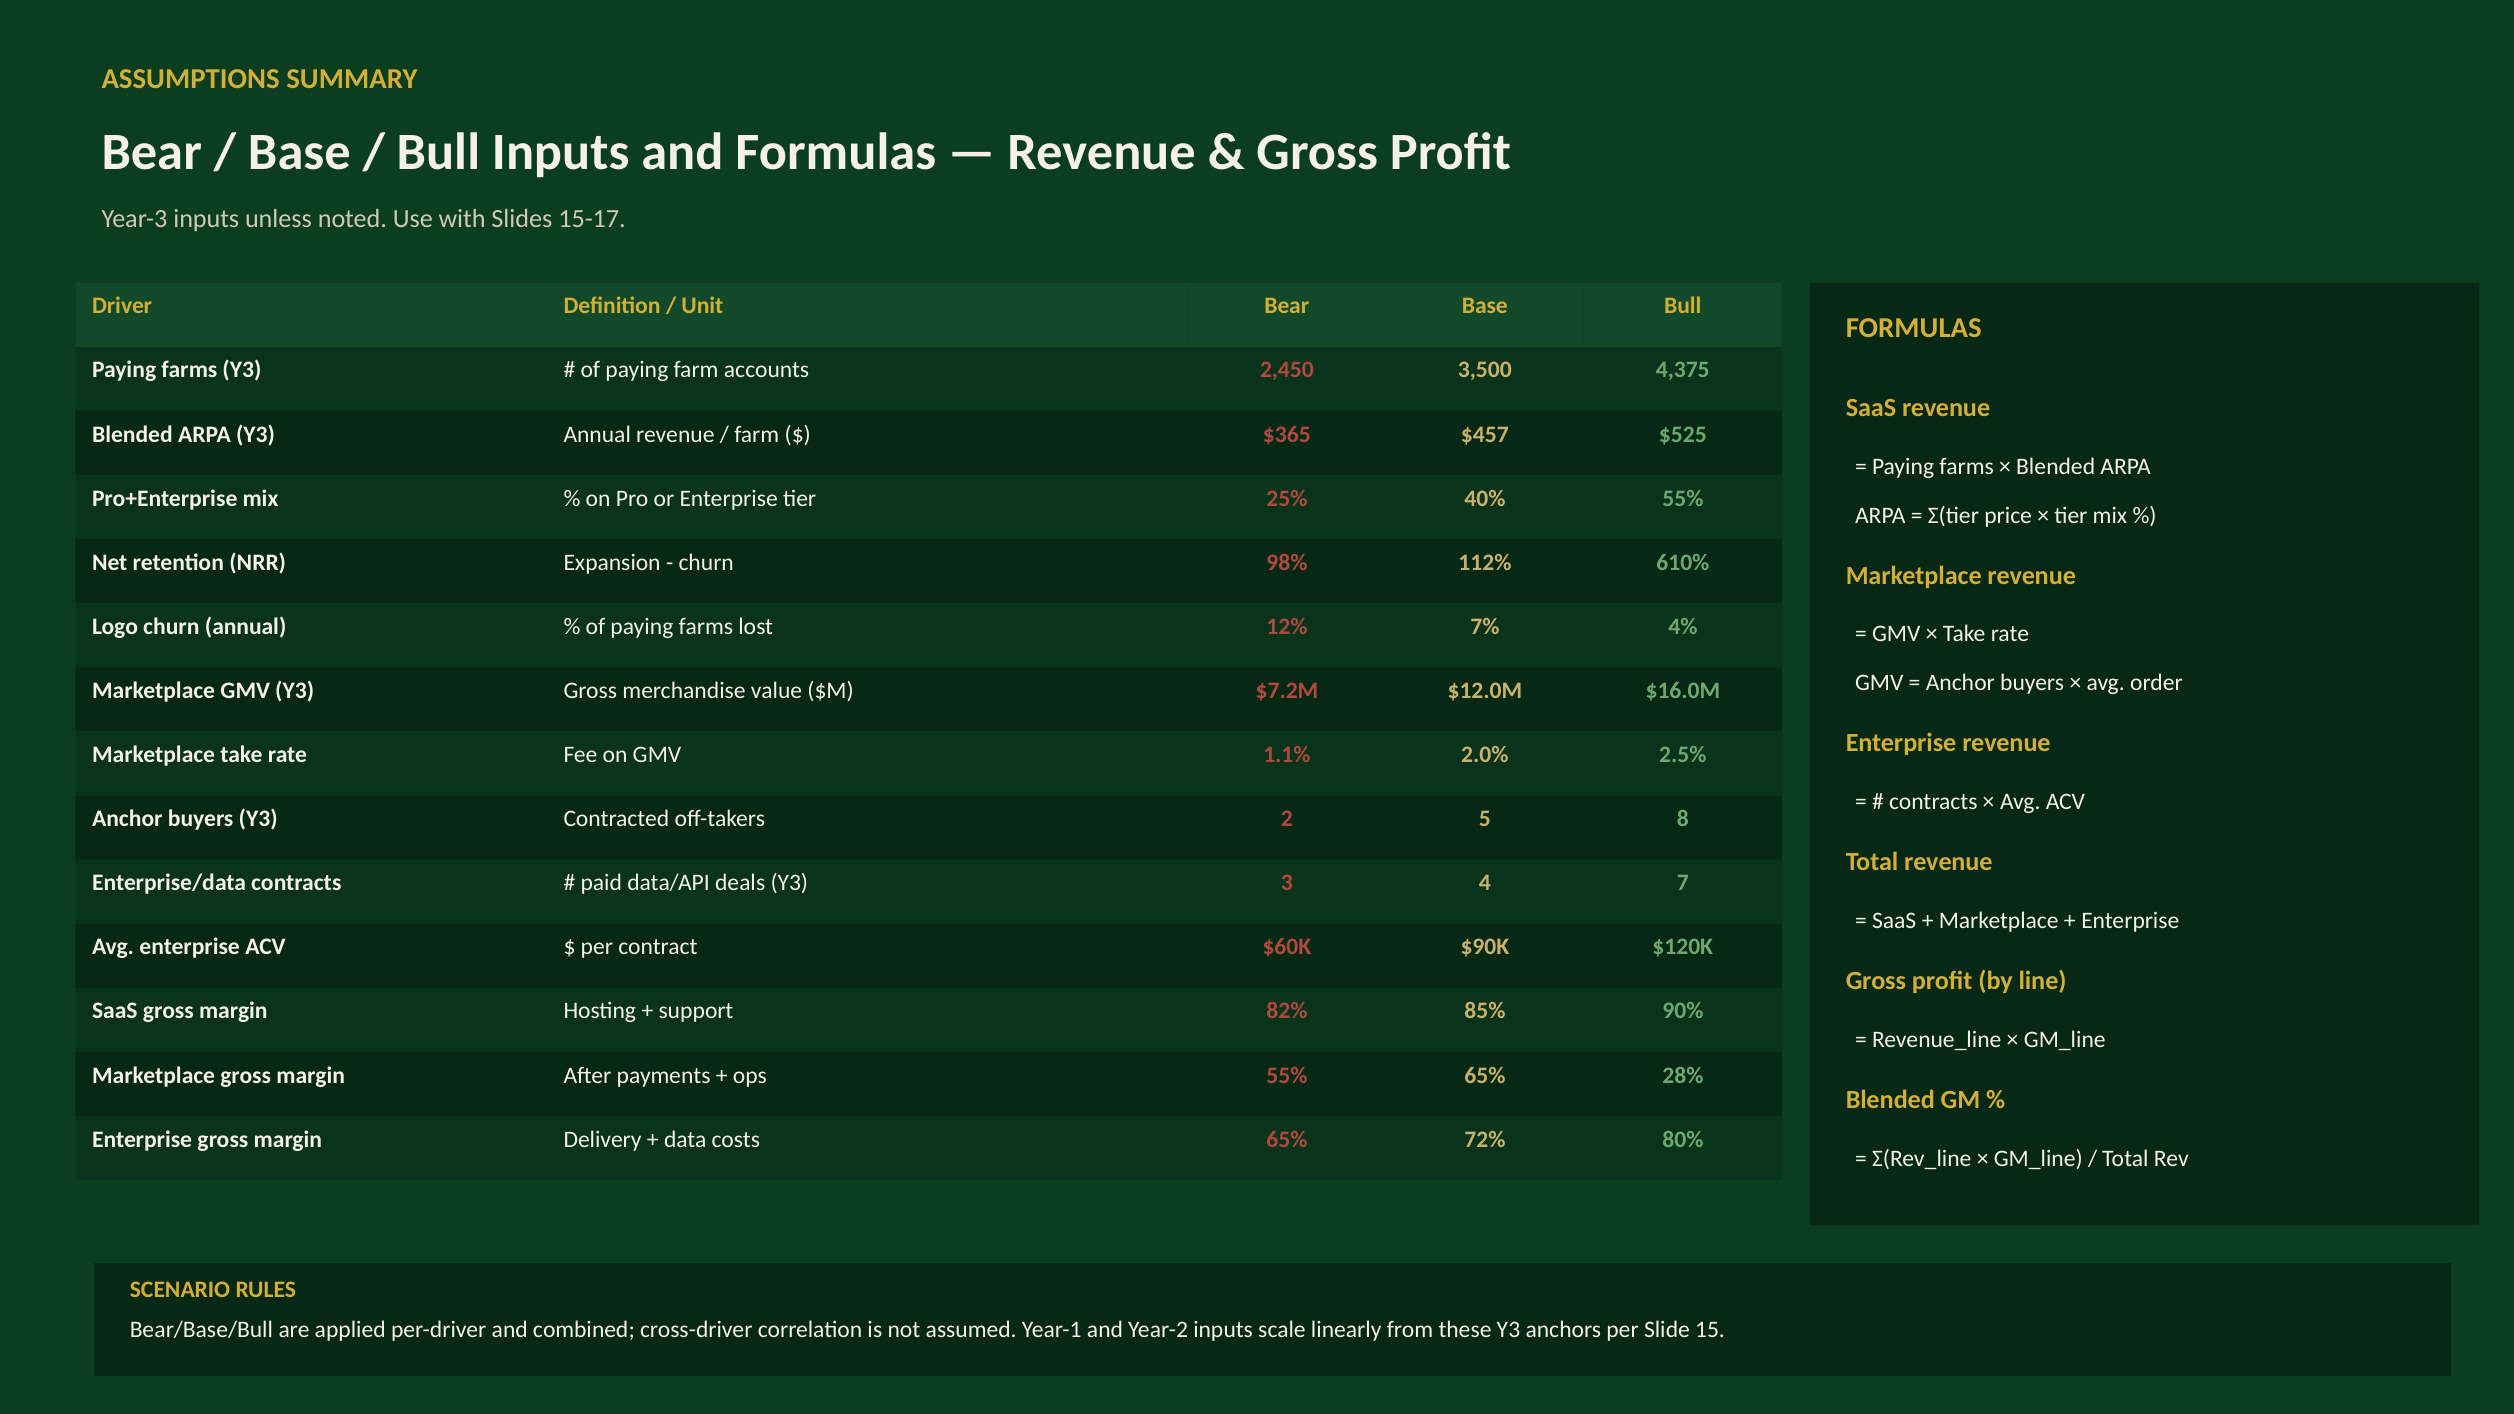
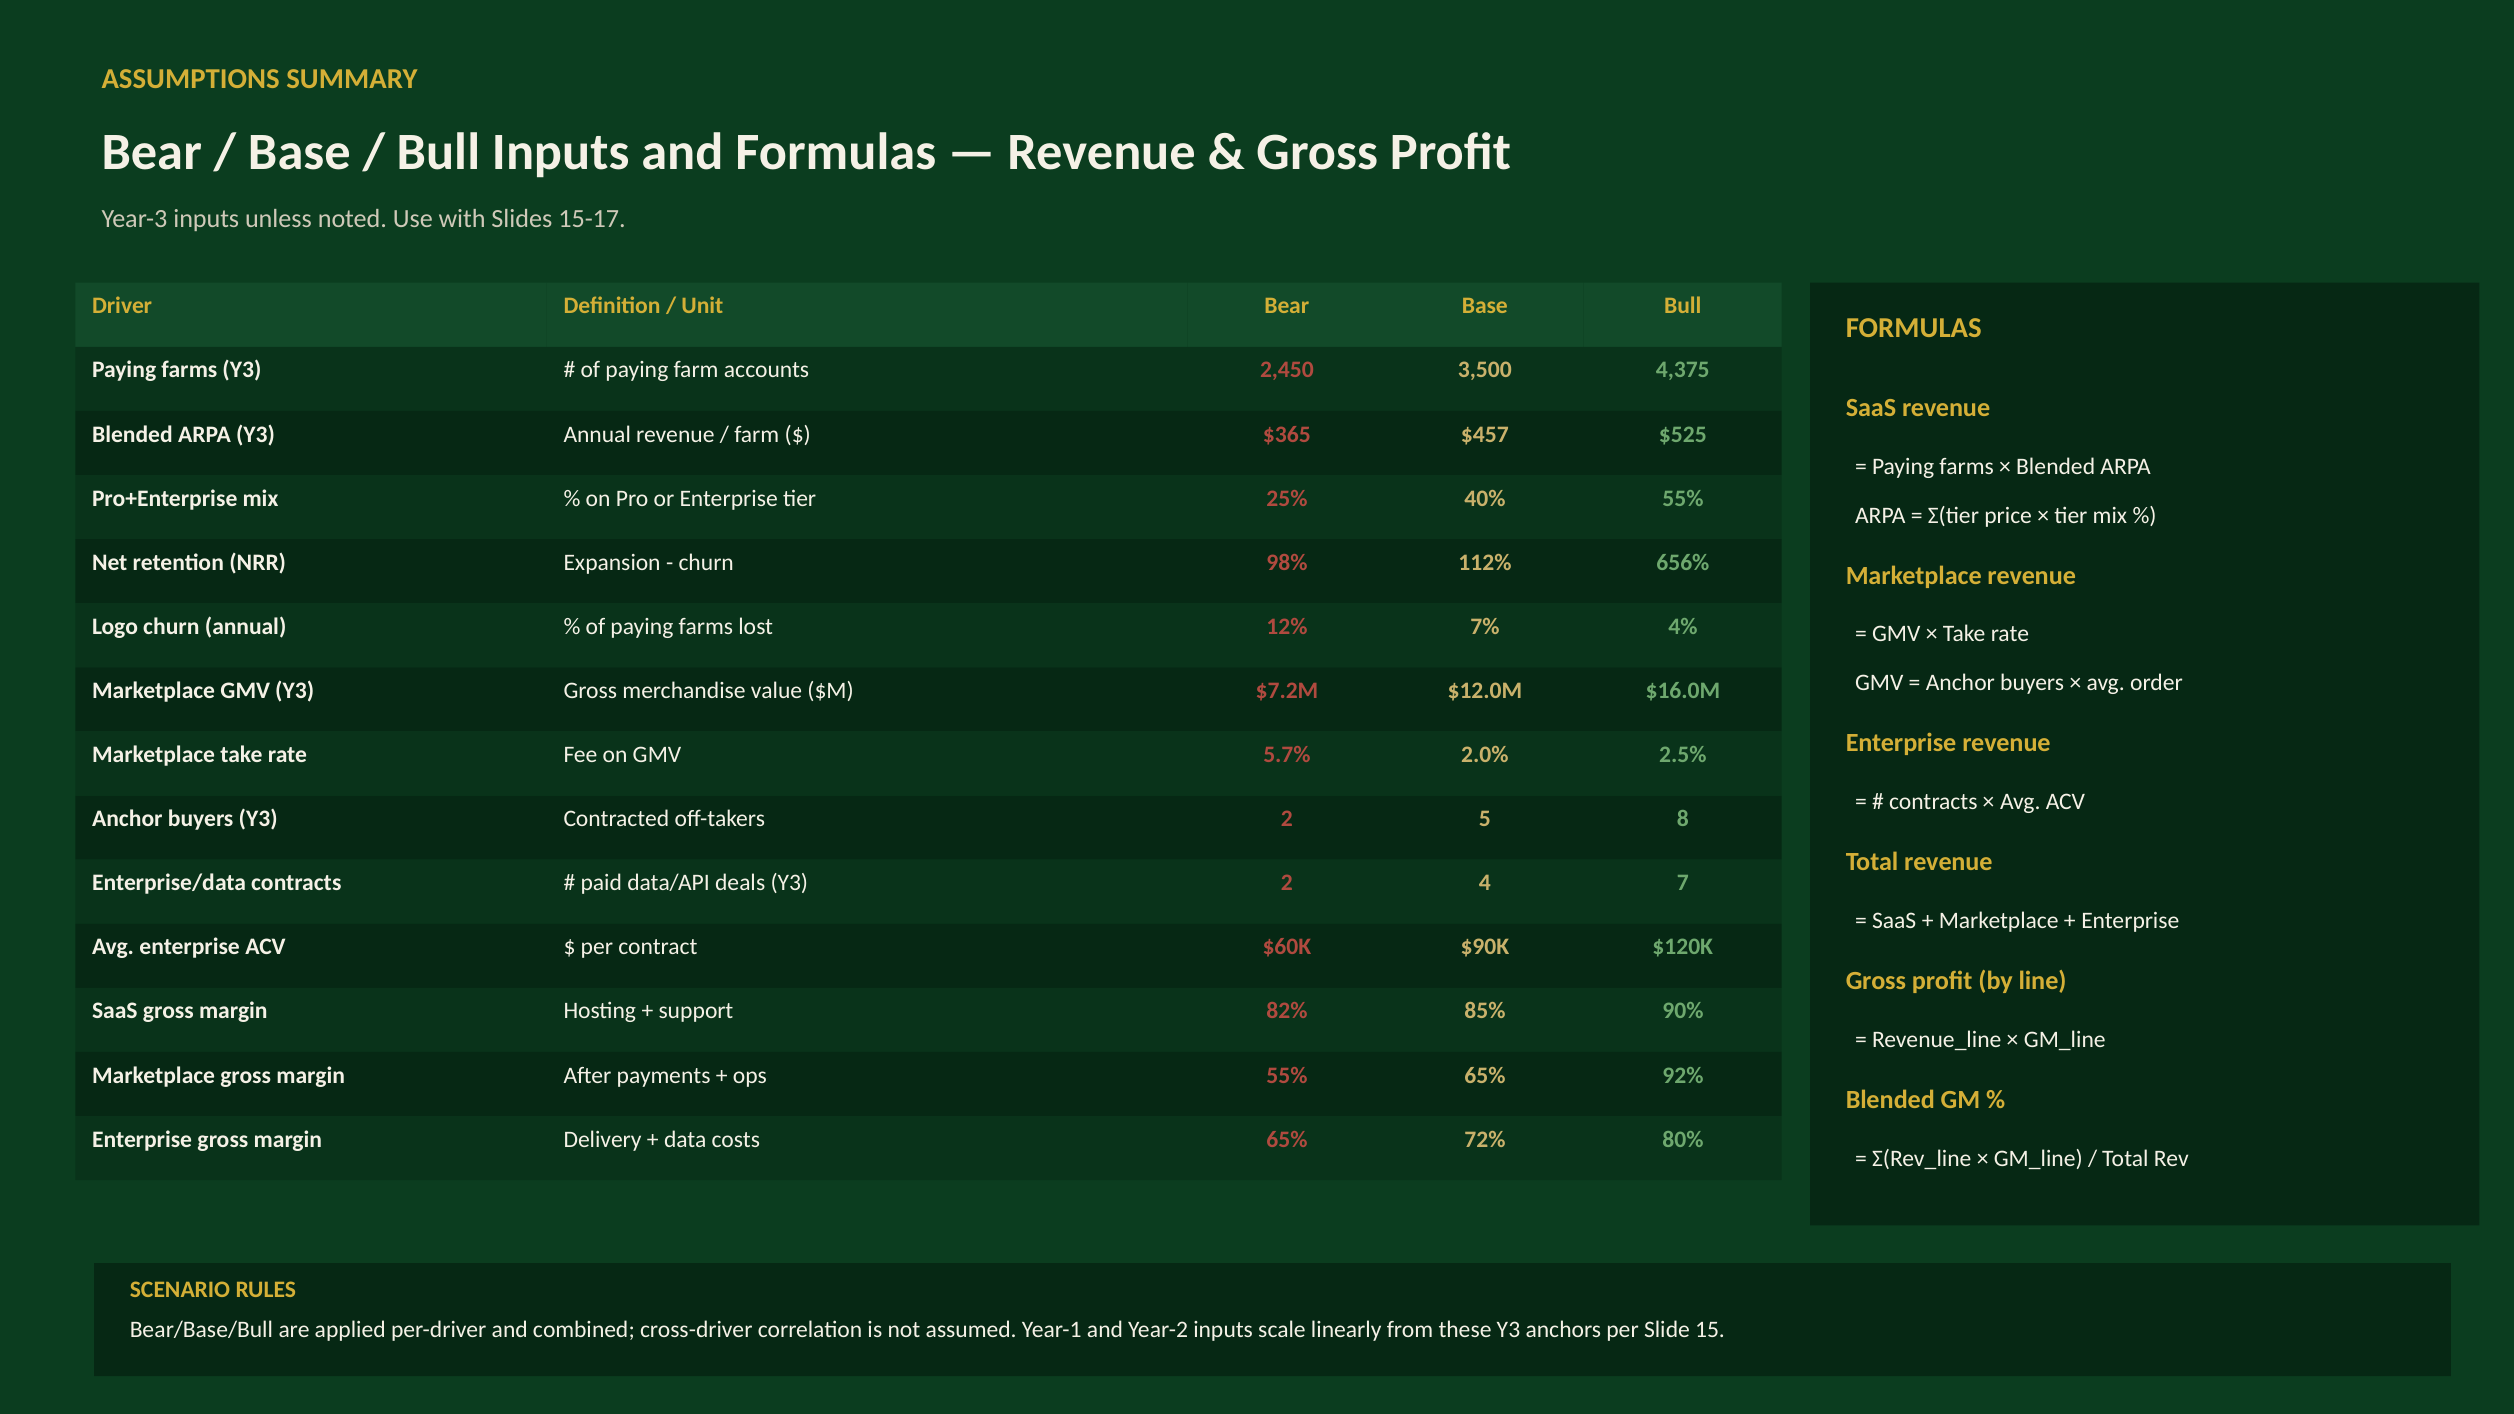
610%: 610% -> 656% (1683, 562)
1.1%: 1.1% -> 5.7% (1287, 755)
Y3 3: 3 -> 2 (1287, 883)
28%: 28% -> 92% (1683, 1075)
